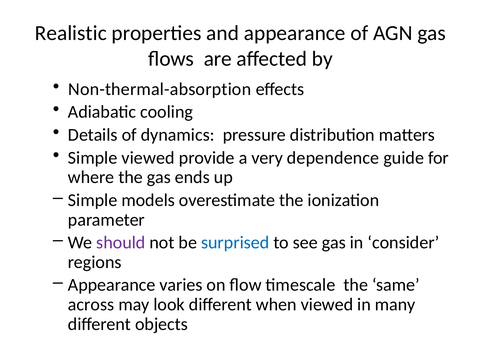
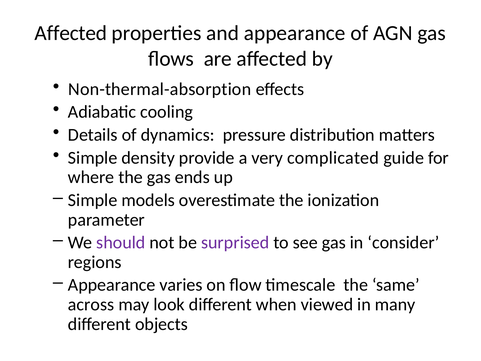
Realistic: Realistic -> Affected (71, 33)
Simple viewed: viewed -> density (148, 158)
dependence: dependence -> complicated (333, 158)
surprised colour: blue -> purple (235, 242)
